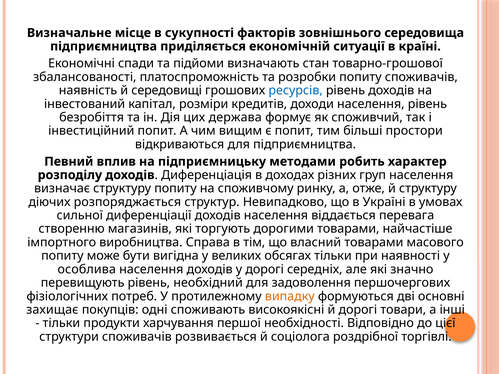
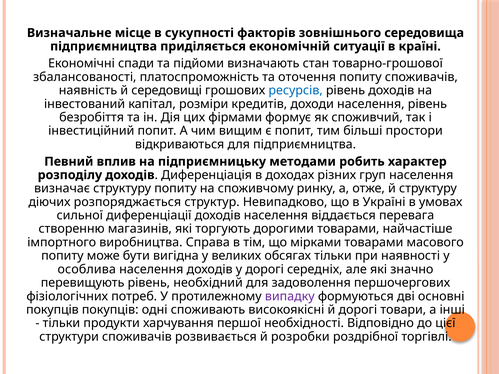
розробки: розробки -> оточення (307, 77)
держава: держава -> фірмами (235, 117)
власний: власний -> мірками (316, 243)
випадку colour: orange -> purple (290, 296)
захищає: захищає -> покупців (52, 310)
соціолога: соціолога -> розробки (300, 337)
